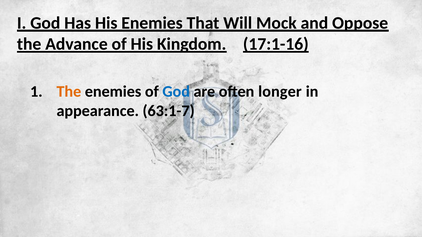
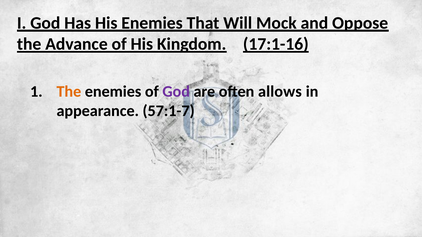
God colour: blue -> purple (176, 92)
longer: longer -> allows (280, 92)
63:1-7: 63:1-7 -> 57:1-7 (169, 111)
